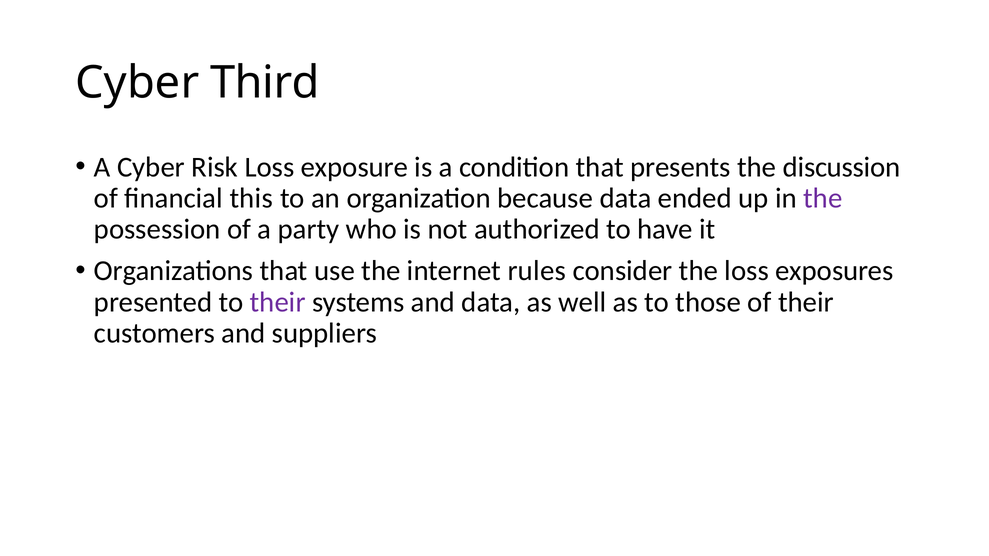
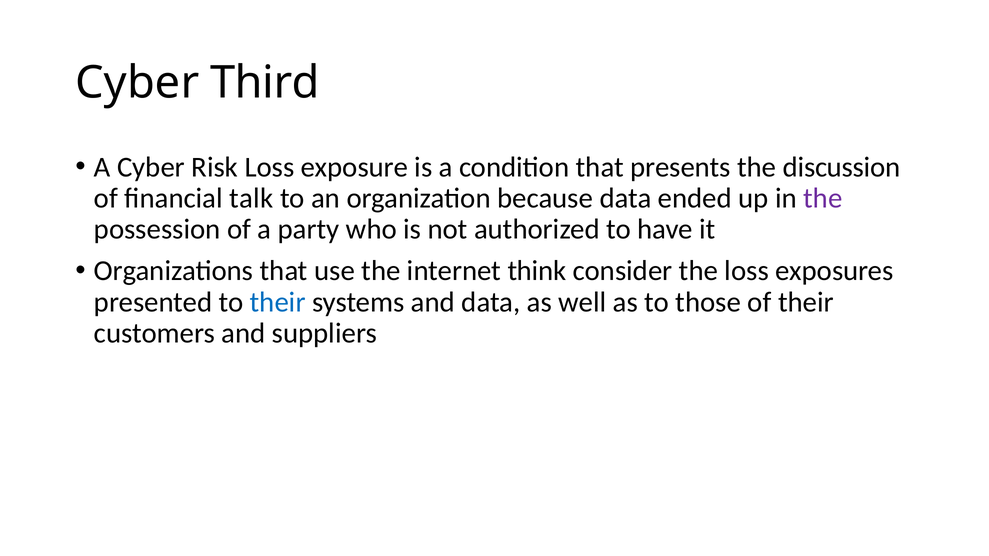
this: this -> talk (251, 198)
rules: rules -> think (537, 271)
their colour: purple -> blue (278, 302)
